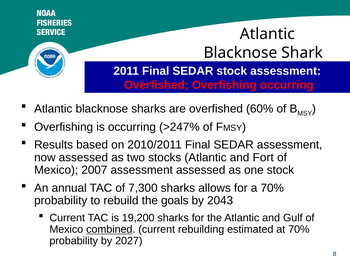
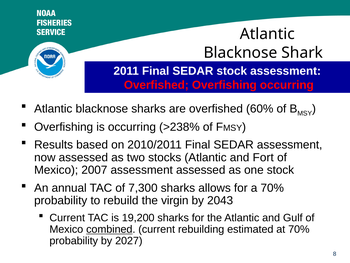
>247%: >247% -> >238% (179, 127)
goals: goals -> virgin (175, 200)
